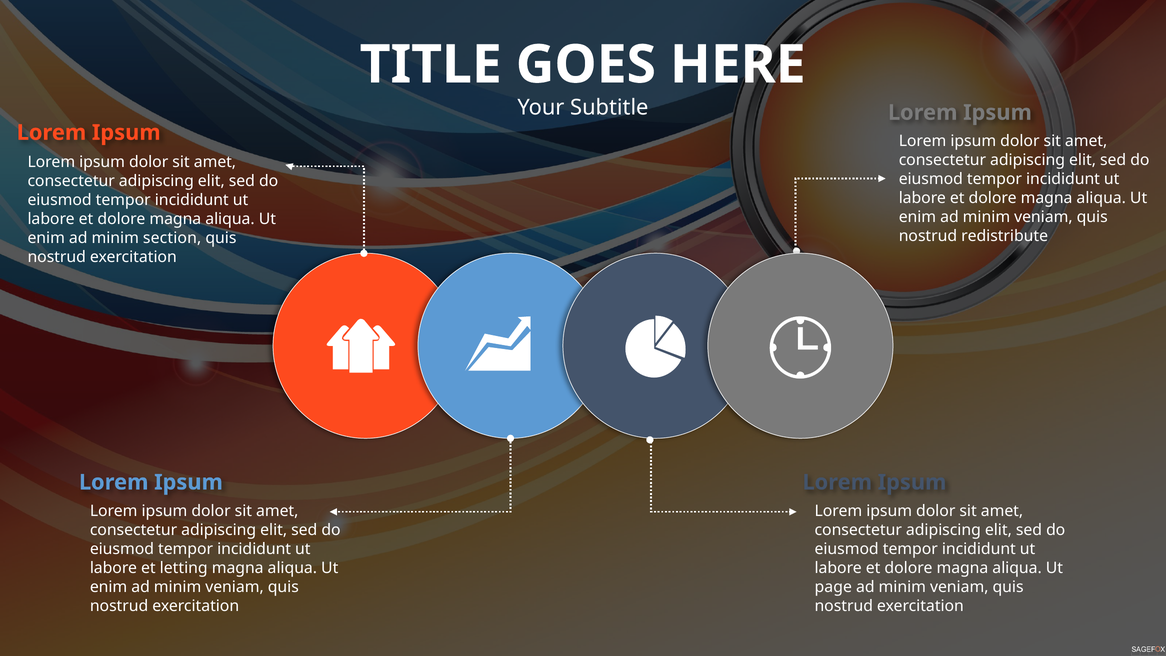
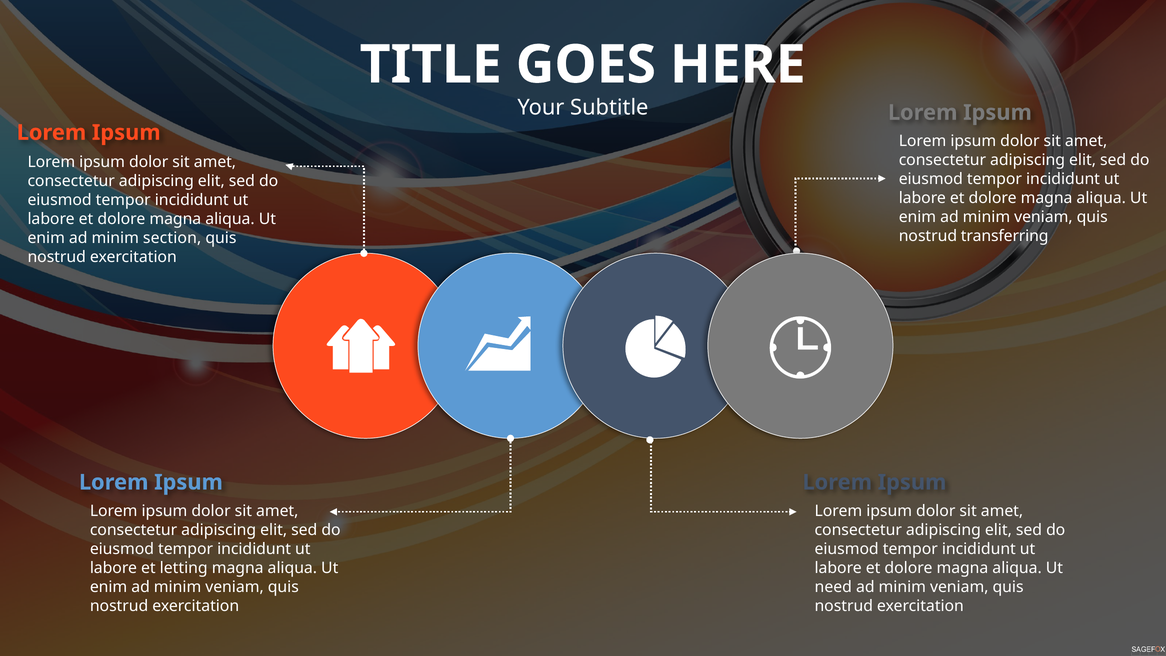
redistribute: redistribute -> transferring (1005, 236)
page: page -> need (833, 587)
